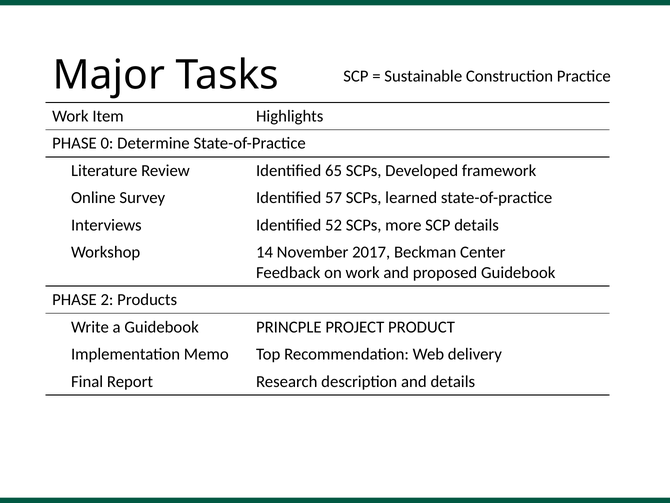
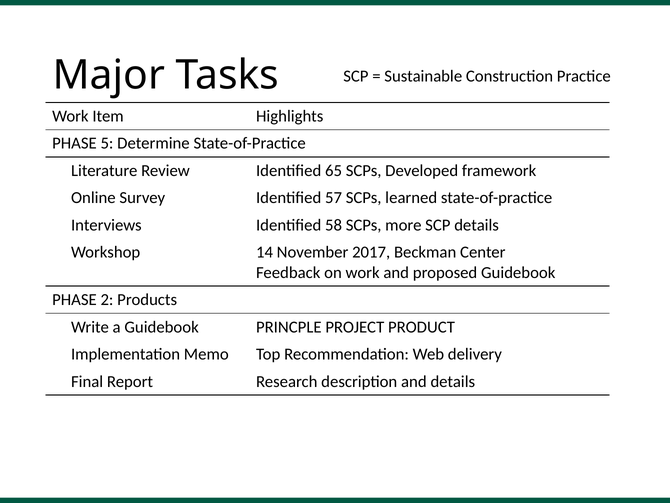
0: 0 -> 5 (107, 143)
52: 52 -> 58 (334, 225)
